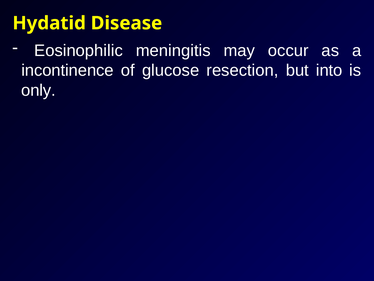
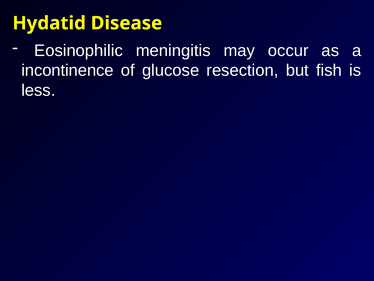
into: into -> fish (329, 70)
only: only -> less (38, 90)
